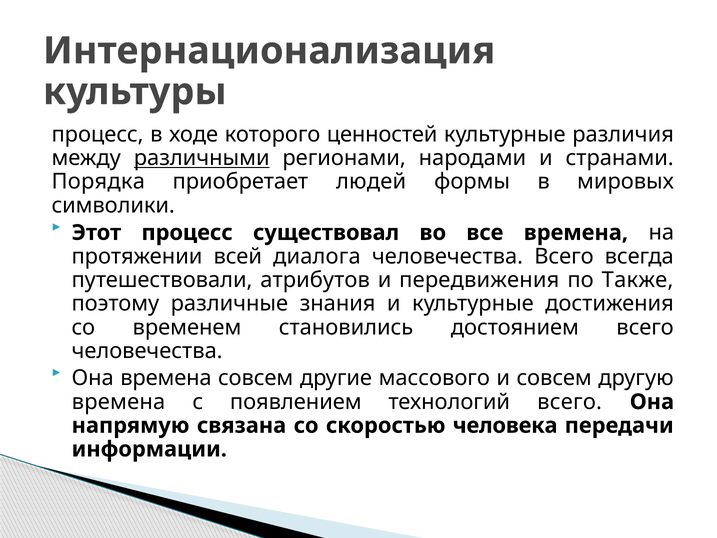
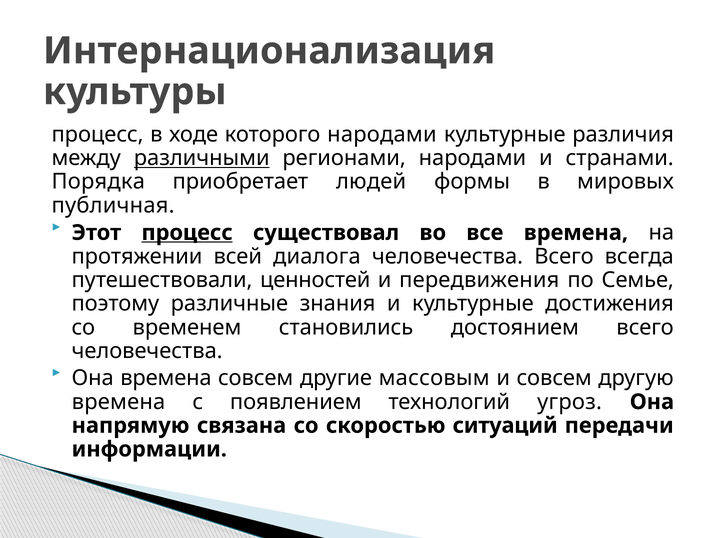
которого ценностей: ценностей -> народами (382, 134)
символики: символики -> публичная (113, 205)
процесс underline: none -> present (187, 233)
атрибутов: атрибутов -> ценностей (315, 280)
Также: Также -> Семье (638, 280)
массового: массового -> массовым (434, 378)
технологий всего: всего -> угроз (570, 402)
человека: человека -> ситуаций (505, 425)
